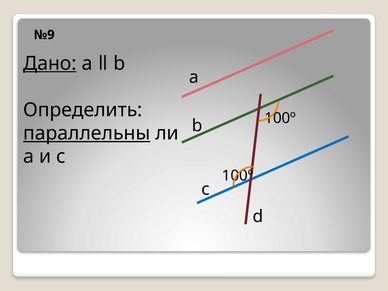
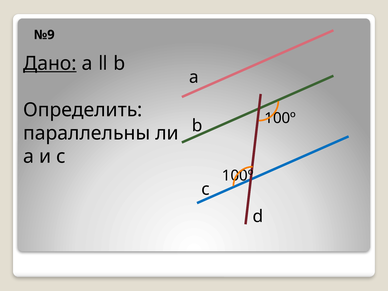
параллельны underline: present -> none (87, 133)
